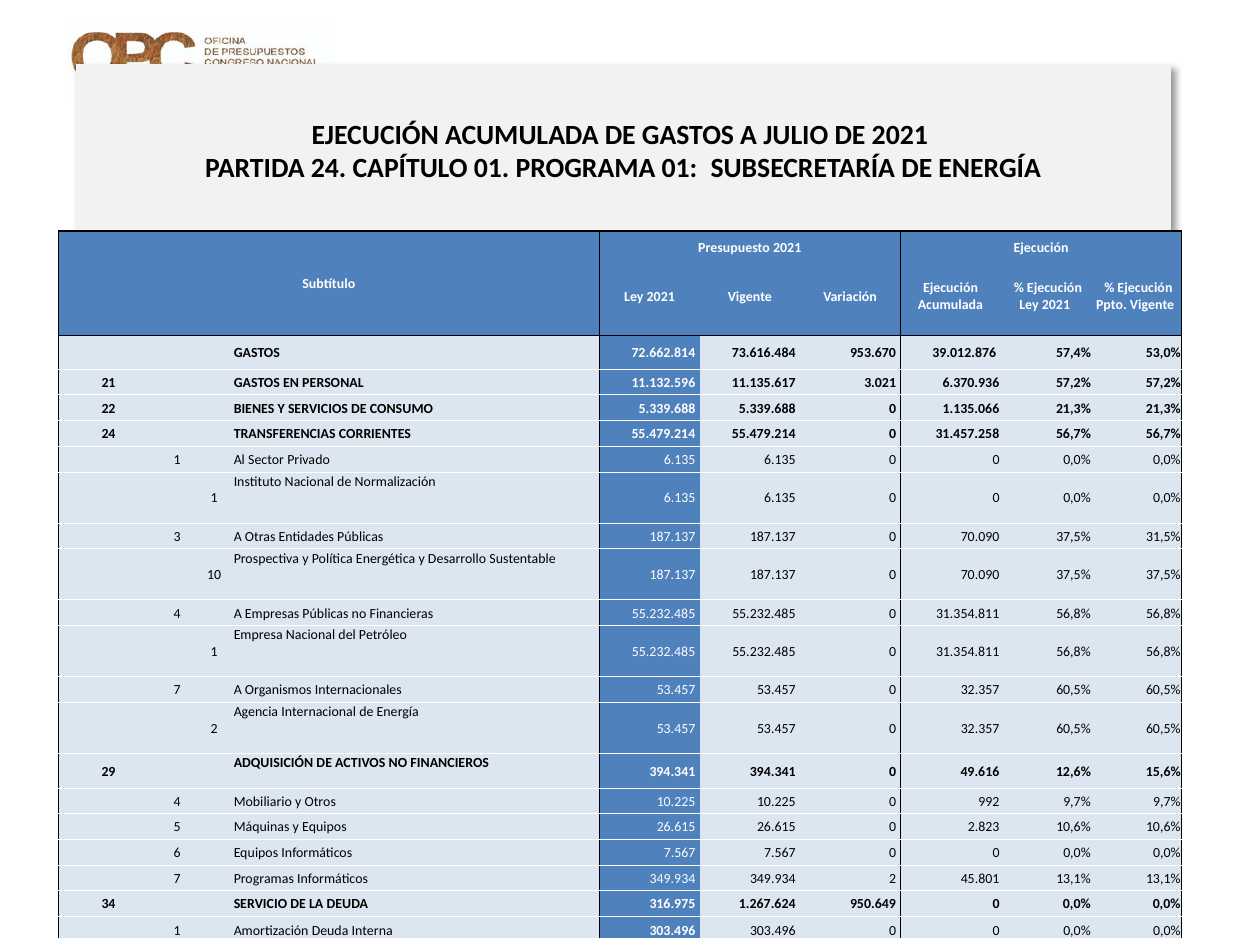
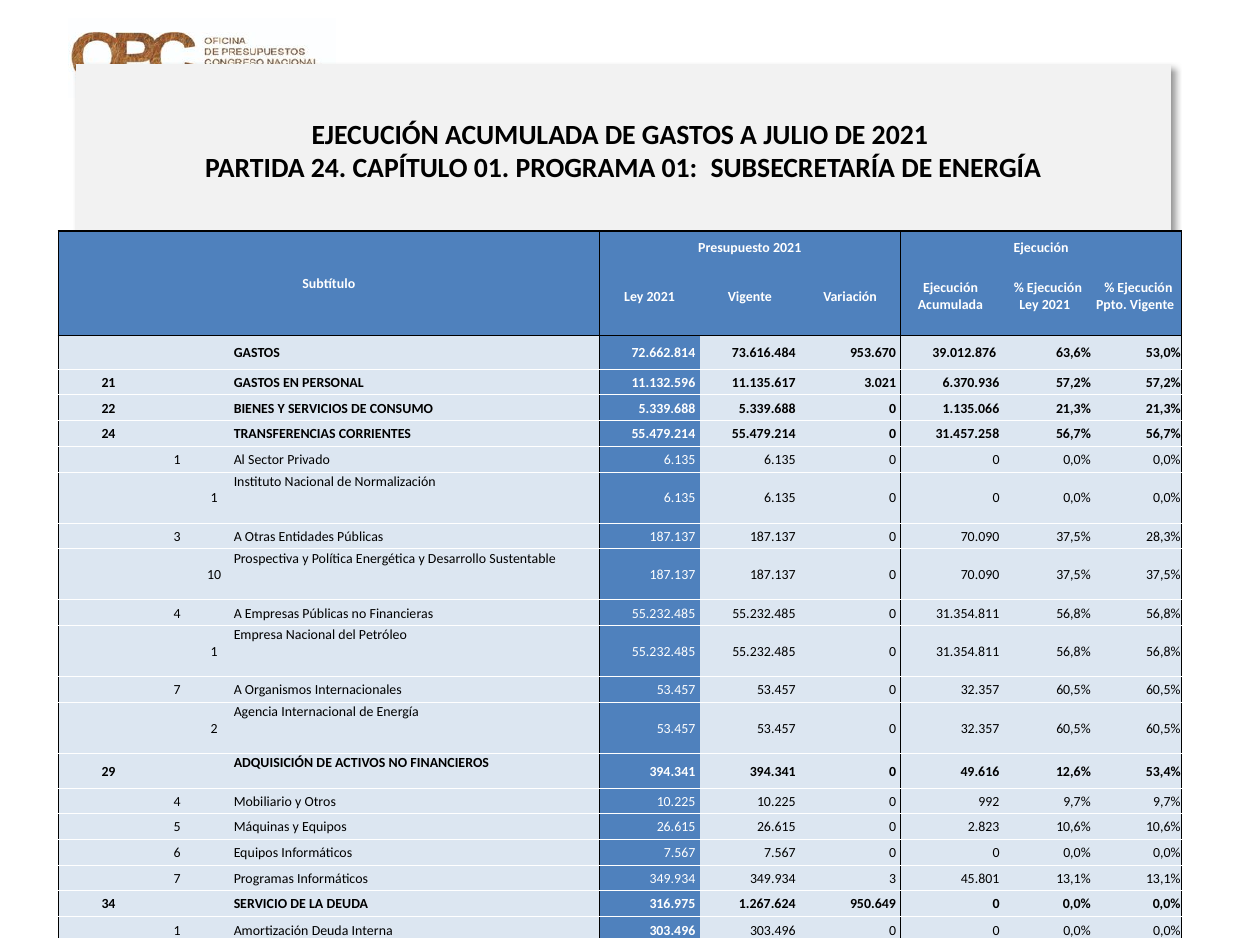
57,4%: 57,4% -> 63,6% (1073, 353)
31,5%: 31,5% -> 28,3% (1163, 536)
15,6%: 15,6% -> 53,4% (1163, 771)
349.934 2: 2 -> 3 (893, 878)
